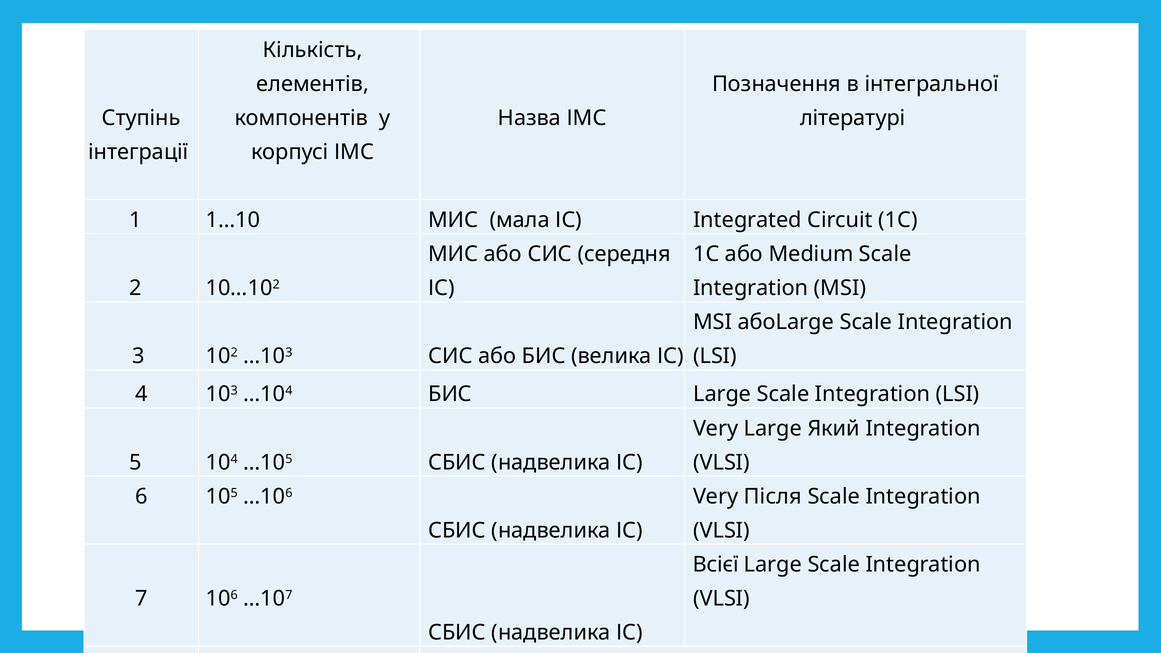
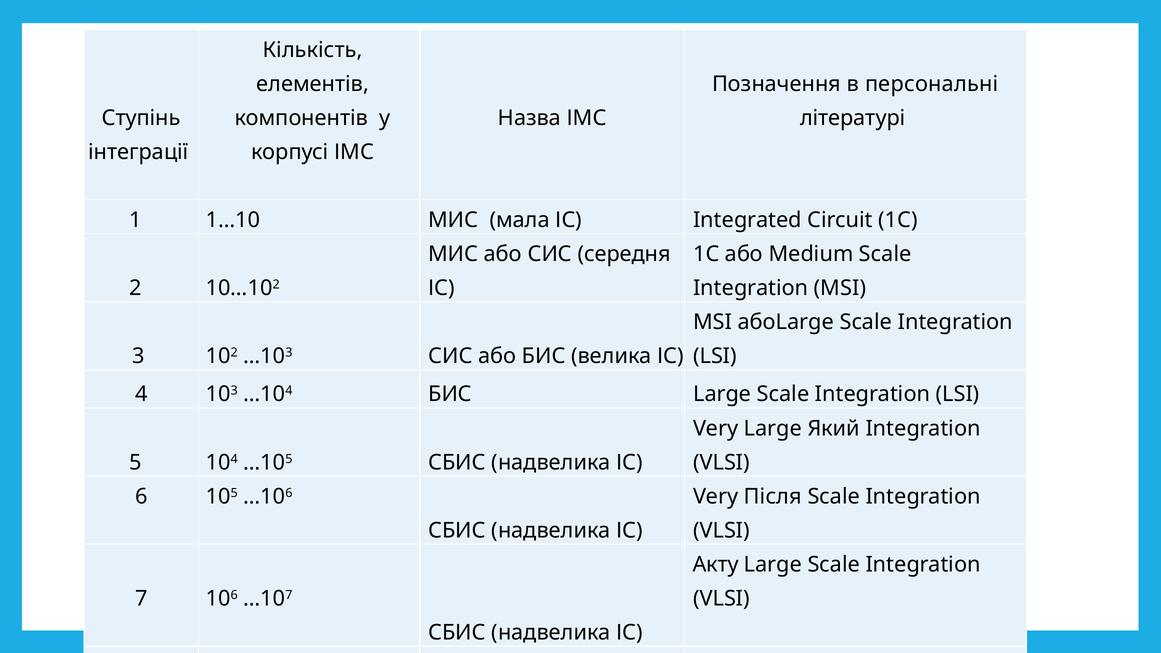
інтегральної: інтегральної -> персональні (932, 84)
Всієї: Всієї -> Акту (716, 565)
